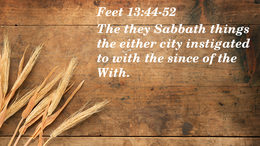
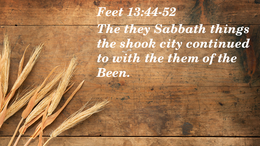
either: either -> shook (138, 44)
instigated: instigated -> continued (218, 44)
since: since -> them (183, 58)
With: With -> Been (114, 73)
